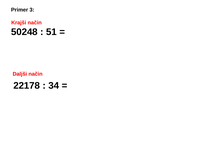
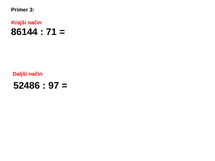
50248: 50248 -> 86144 (24, 32)
51: 51 -> 71 (51, 32)
22178: 22178 -> 52486 (27, 86)
34: 34 -> 97 (54, 86)
